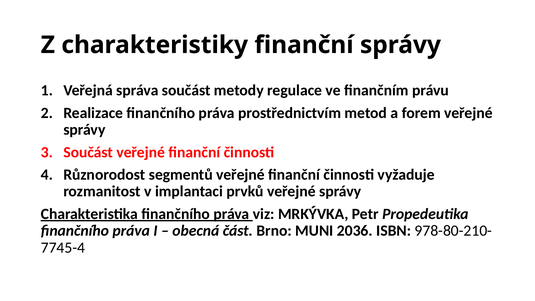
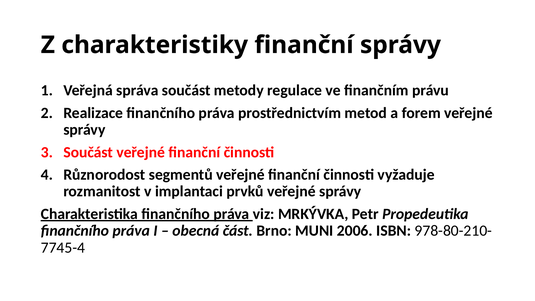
2036: 2036 -> 2006 (355, 231)
